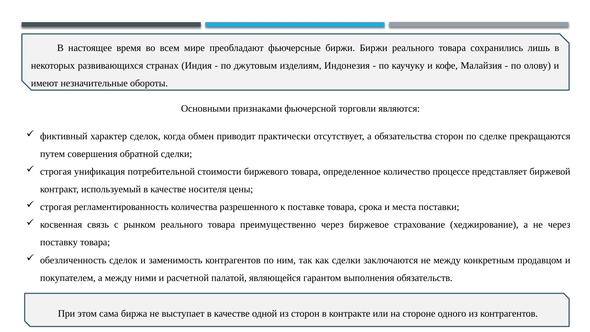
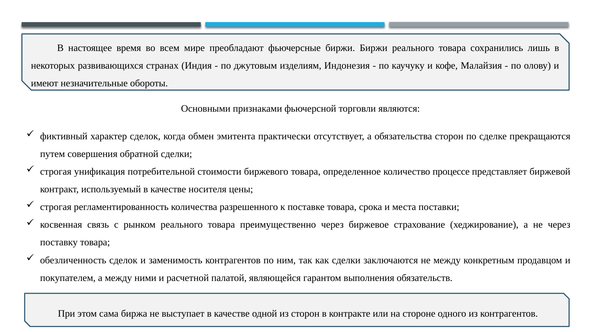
приводит: приводит -> эмитента (236, 136)
